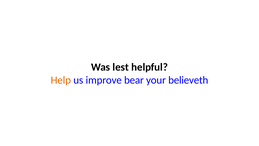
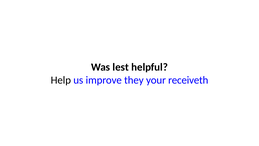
Help colour: orange -> black (61, 80)
bear: bear -> they (134, 80)
believeth: believeth -> receiveth (188, 80)
